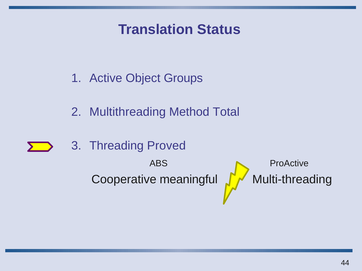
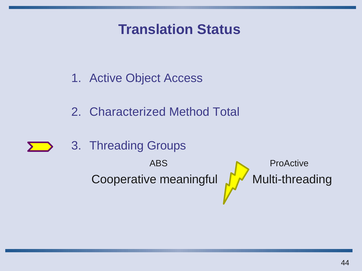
Groups: Groups -> Access (183, 78)
Multithreading: Multithreading -> Characterized (128, 112)
Proved: Proved -> Groups (167, 146)
